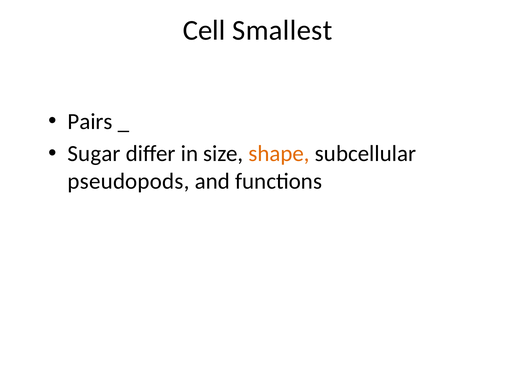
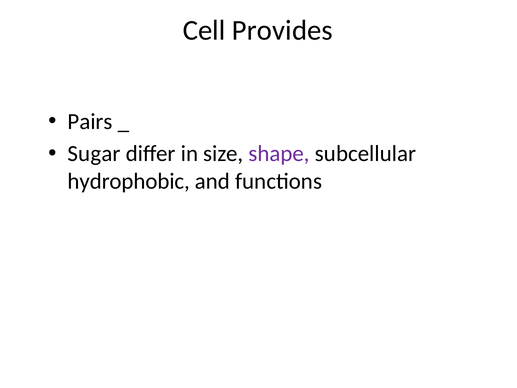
Smallest: Smallest -> Provides (282, 30)
shape colour: orange -> purple (279, 154)
pseudopods: pseudopods -> hydrophobic (129, 181)
